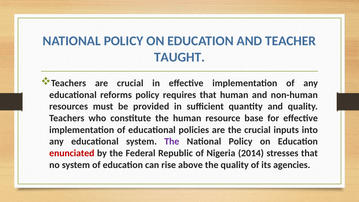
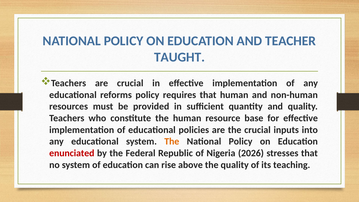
The colour: purple -> orange (172, 141)
2014: 2014 -> 2026 (251, 153)
agencies: agencies -> teaching (292, 165)
